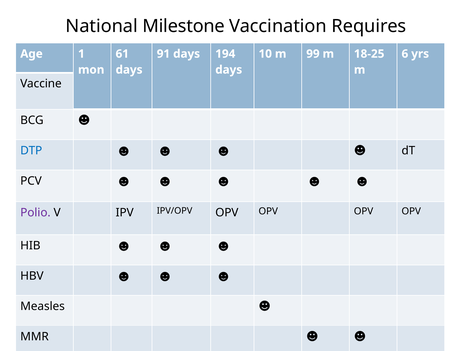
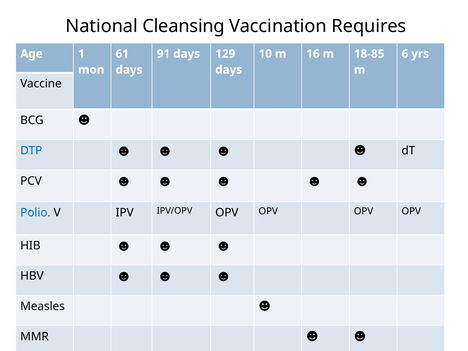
Milestone: Milestone -> Cleansing (184, 26)
194: 194 -> 129 (225, 54)
99: 99 -> 16 (313, 54)
18-25: 18-25 -> 18-85 (369, 54)
Polio colour: purple -> blue (35, 213)
